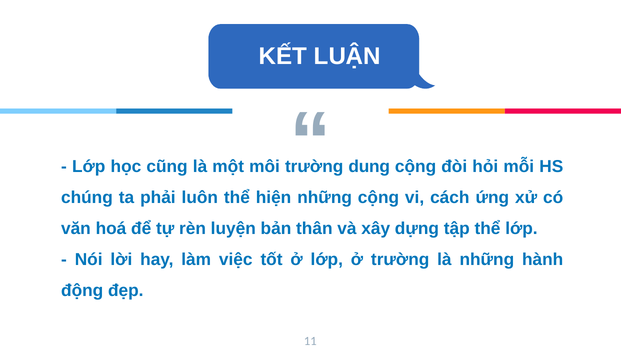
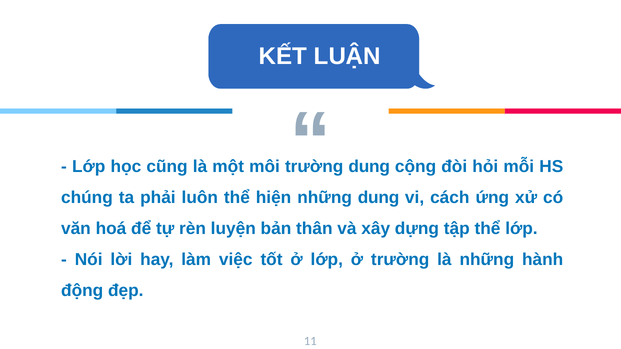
những cộng: cộng -> dung (379, 198)
